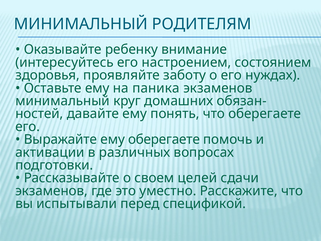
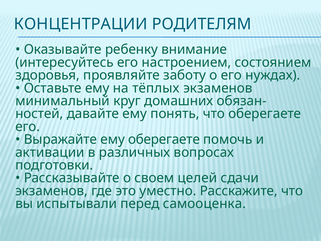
МИНИМАЛЬНЫЙ: МИНИМАЛЬНЫЙ -> КОНЦЕНТРАЦИИ (81, 24)
паника: паника -> тёплых (156, 88)
спецификой: спецификой -> самооценка (204, 204)
